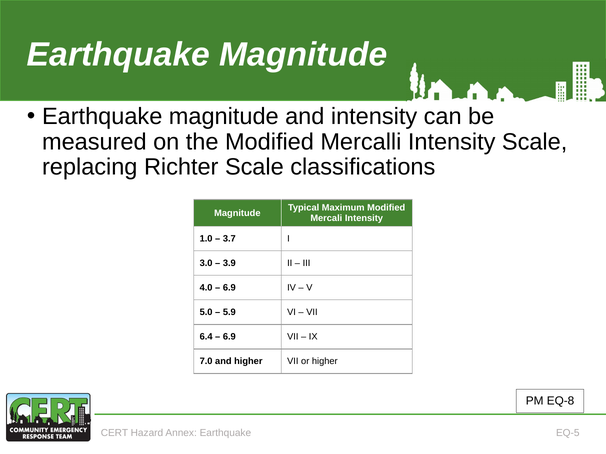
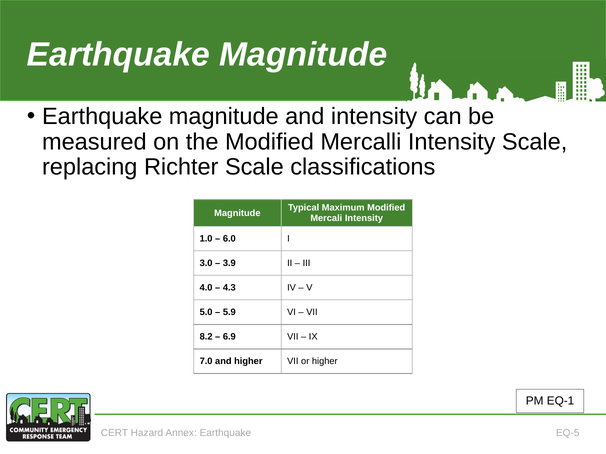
3.7: 3.7 -> 6.0 (229, 239)
6.9: 6.9 -> 4.3 (229, 288)
6.4: 6.4 -> 8.2 (206, 337)
EQ-8: EQ-8 -> EQ-1 (561, 402)
